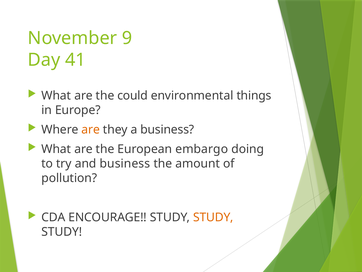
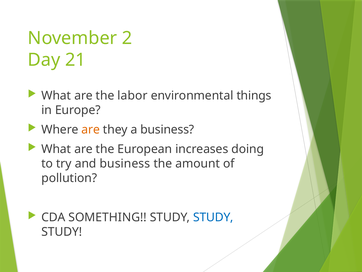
9: 9 -> 2 (127, 38)
41: 41 -> 21 (75, 60)
could: could -> labor (132, 95)
embargo: embargo -> increases (202, 149)
ENCOURAGE: ENCOURAGE -> SOMETHING (108, 217)
STUDY colour: orange -> blue (213, 217)
